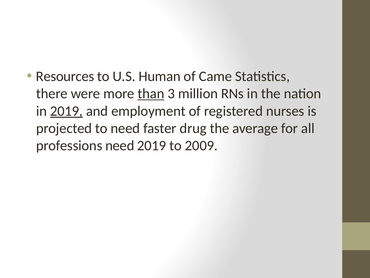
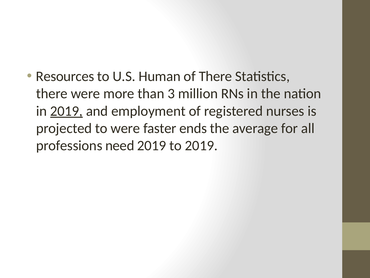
of Came: Came -> There (215, 76)
than underline: present -> none (151, 94)
to need: need -> were (125, 128)
drug: drug -> ends (193, 128)
to 2009: 2009 -> 2019 (201, 145)
